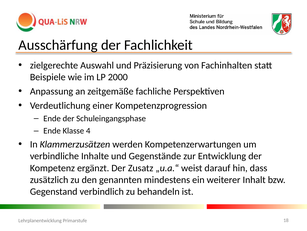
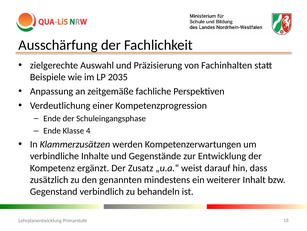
2000: 2000 -> 2035 (118, 77)
